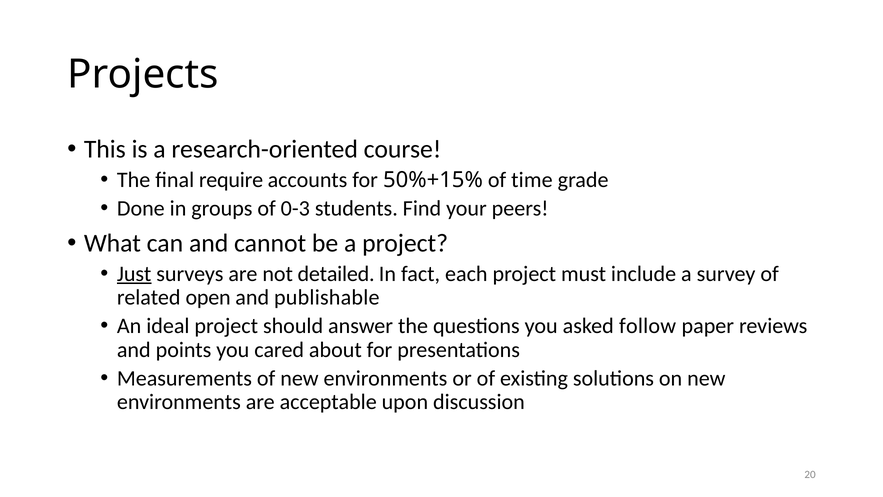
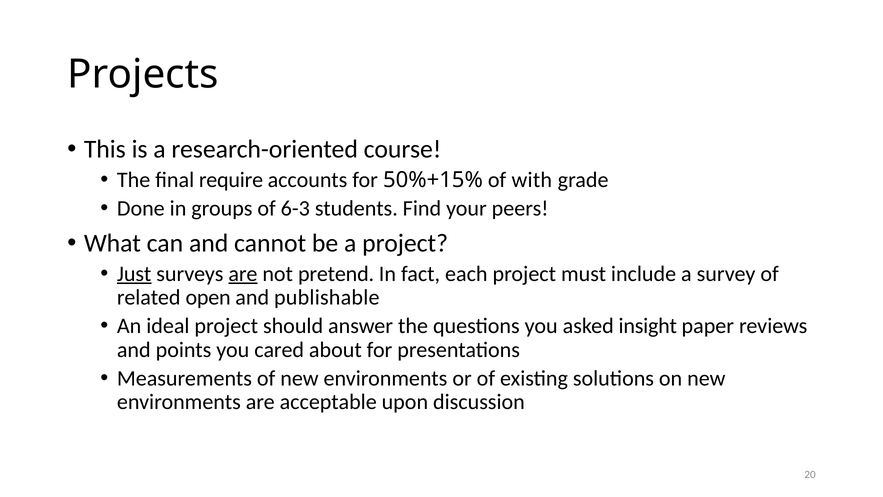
time: time -> with (532, 180)
0-3: 0-3 -> 6-3 (295, 208)
are underline: none -> present (243, 274)
detailed: detailed -> pretend (336, 274)
follow: follow -> insight (648, 326)
